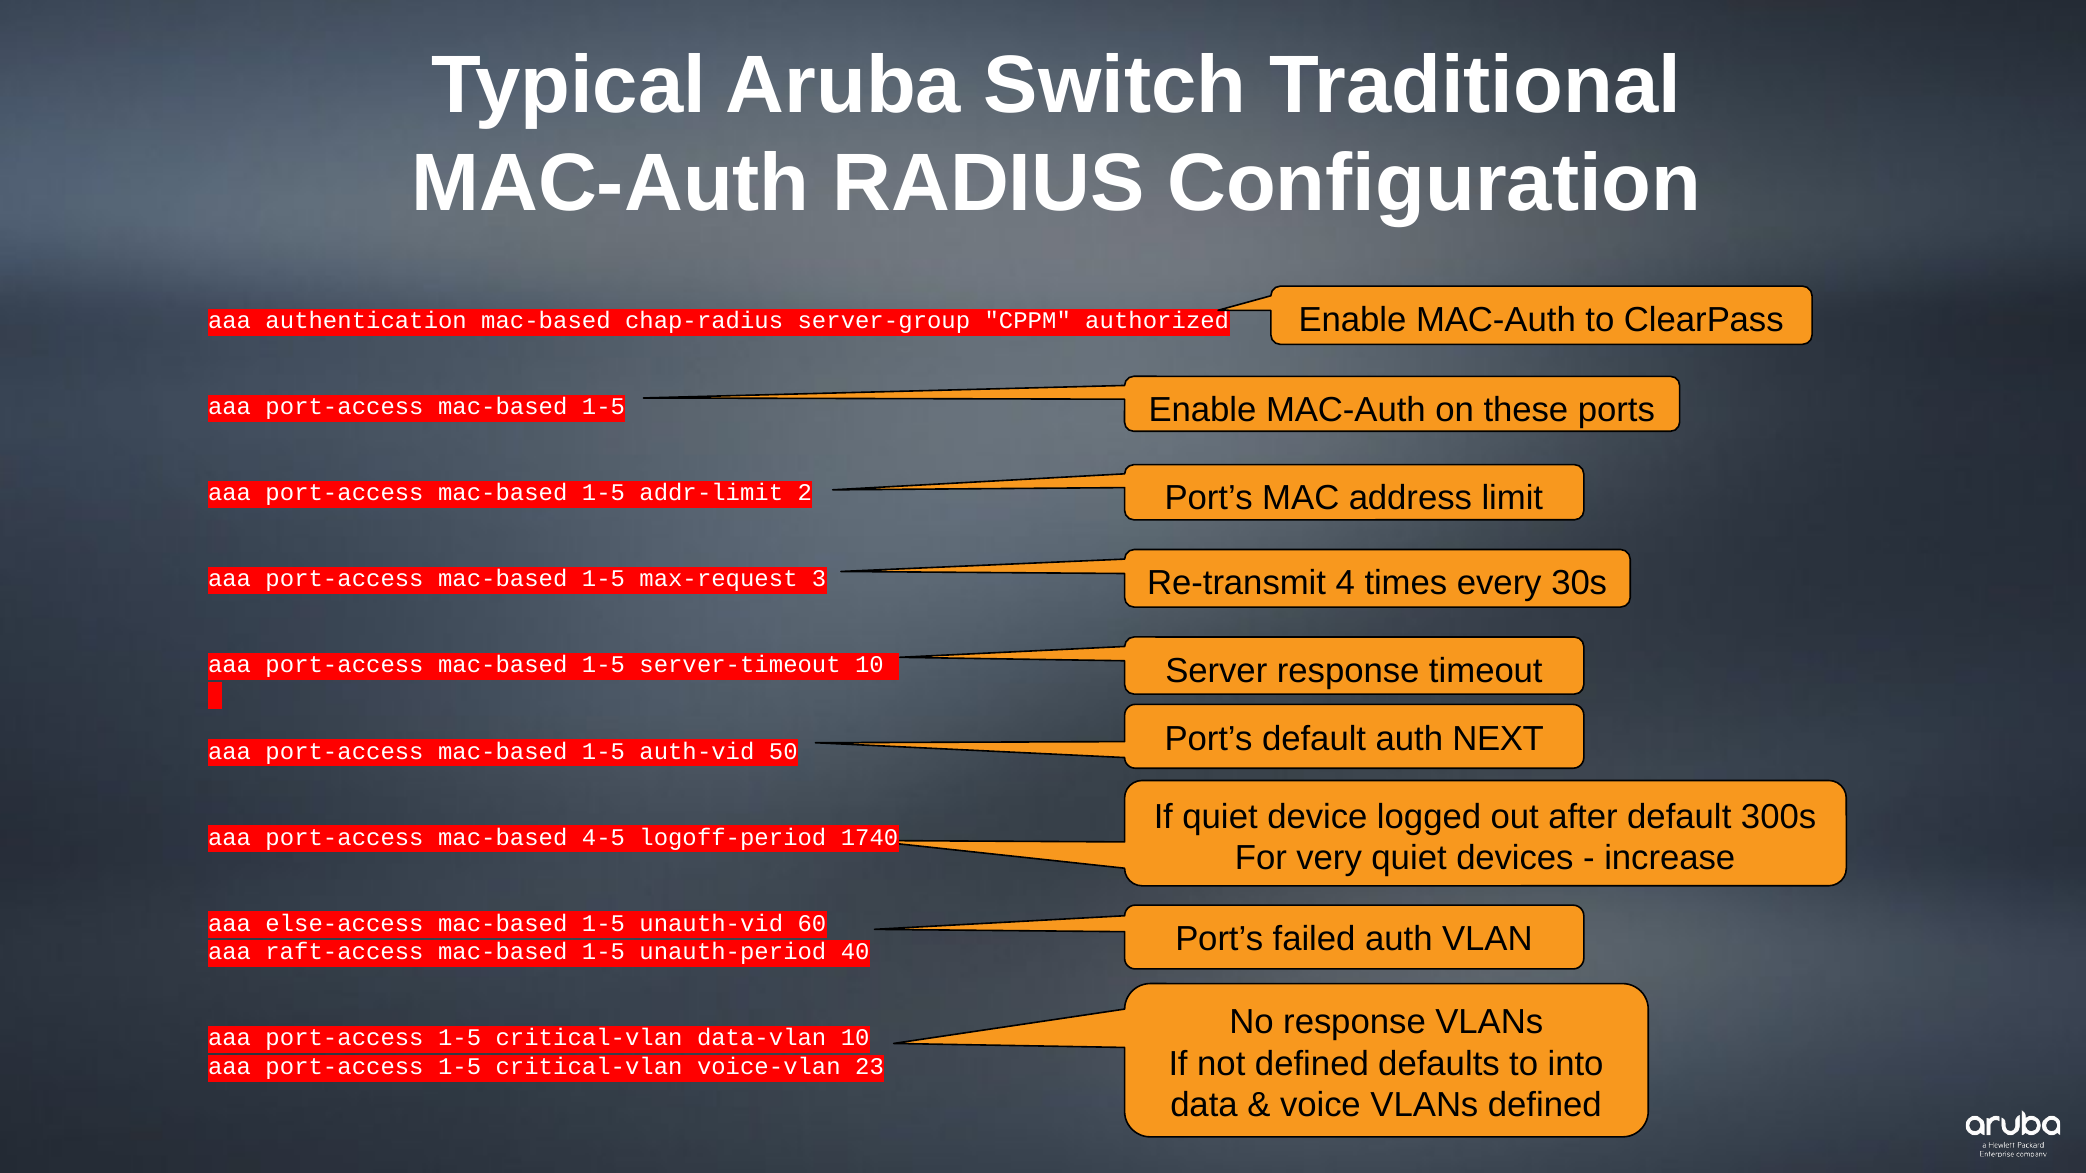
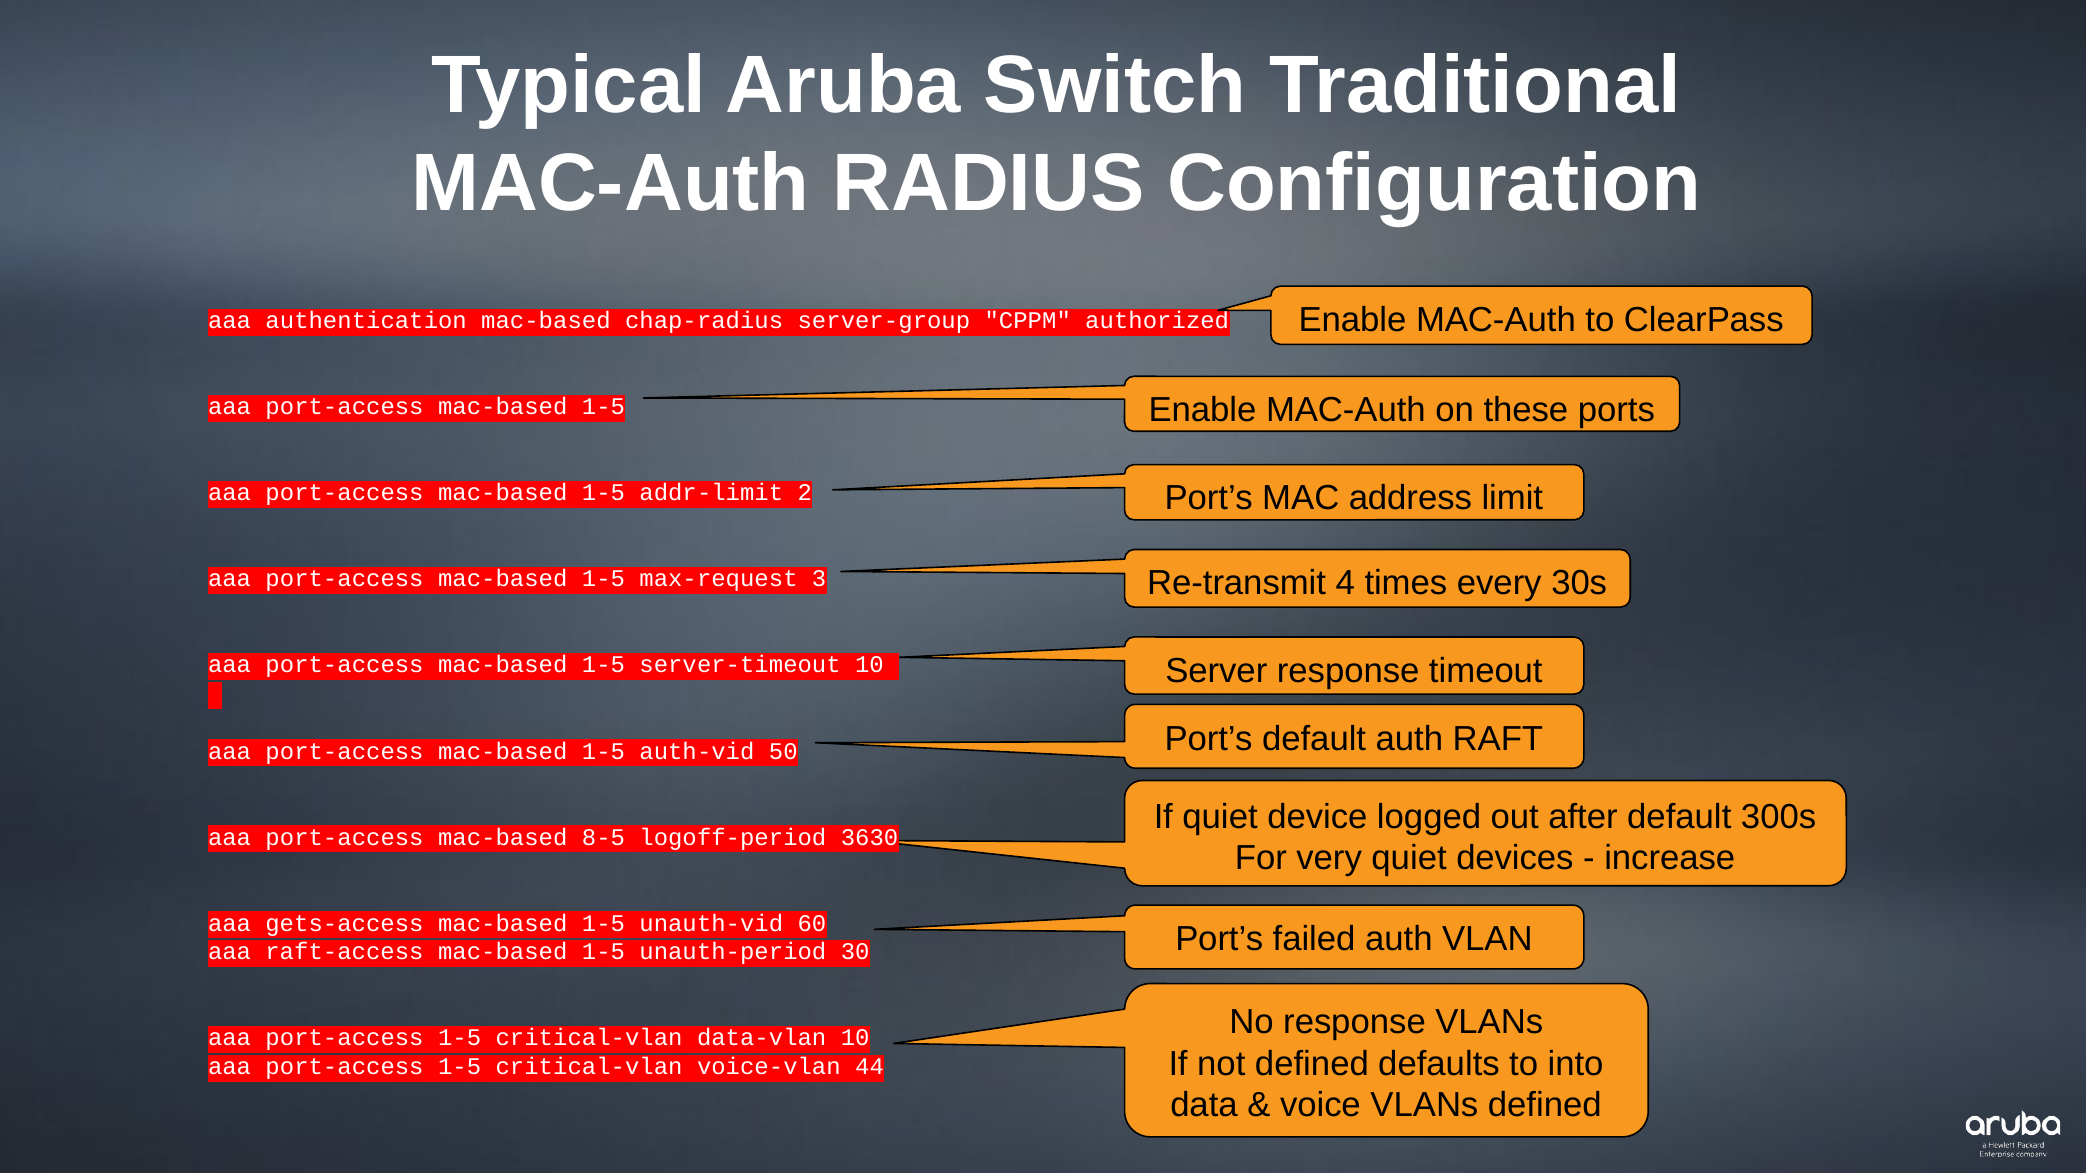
NEXT: NEXT -> RAFT (1498, 739)
4-5: 4-5 -> 8-5 (603, 837)
1740: 1740 -> 3630 (870, 837)
else-access: else-access -> gets-access (344, 924)
40: 40 -> 30 (855, 952)
23: 23 -> 44 (870, 1067)
